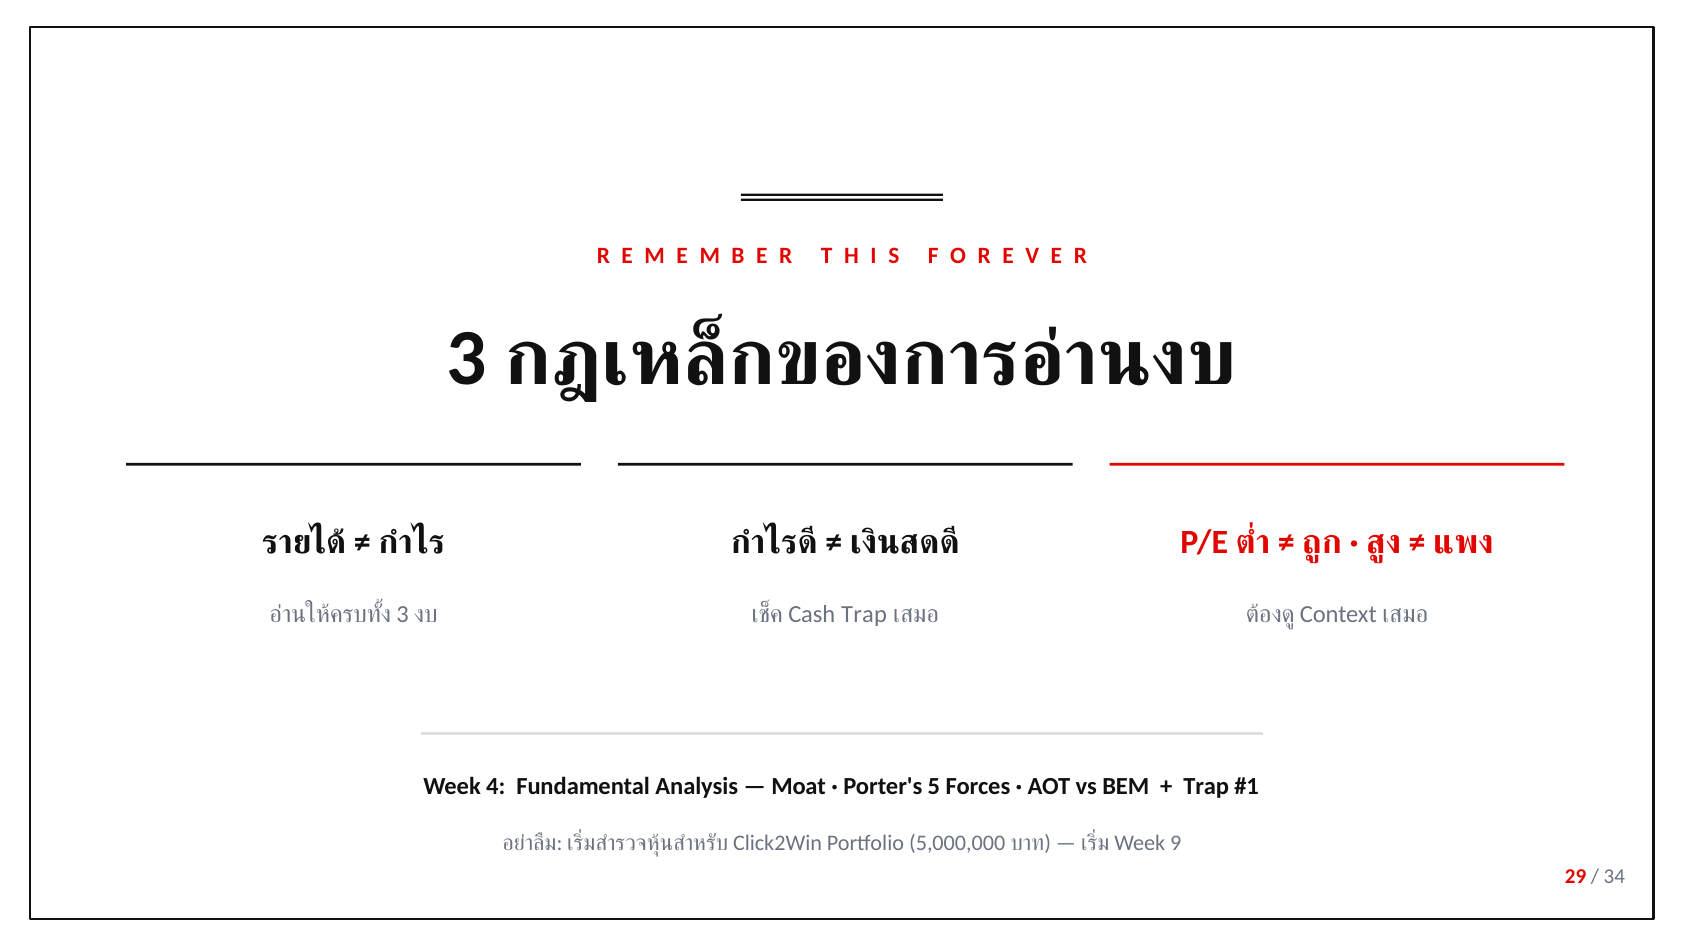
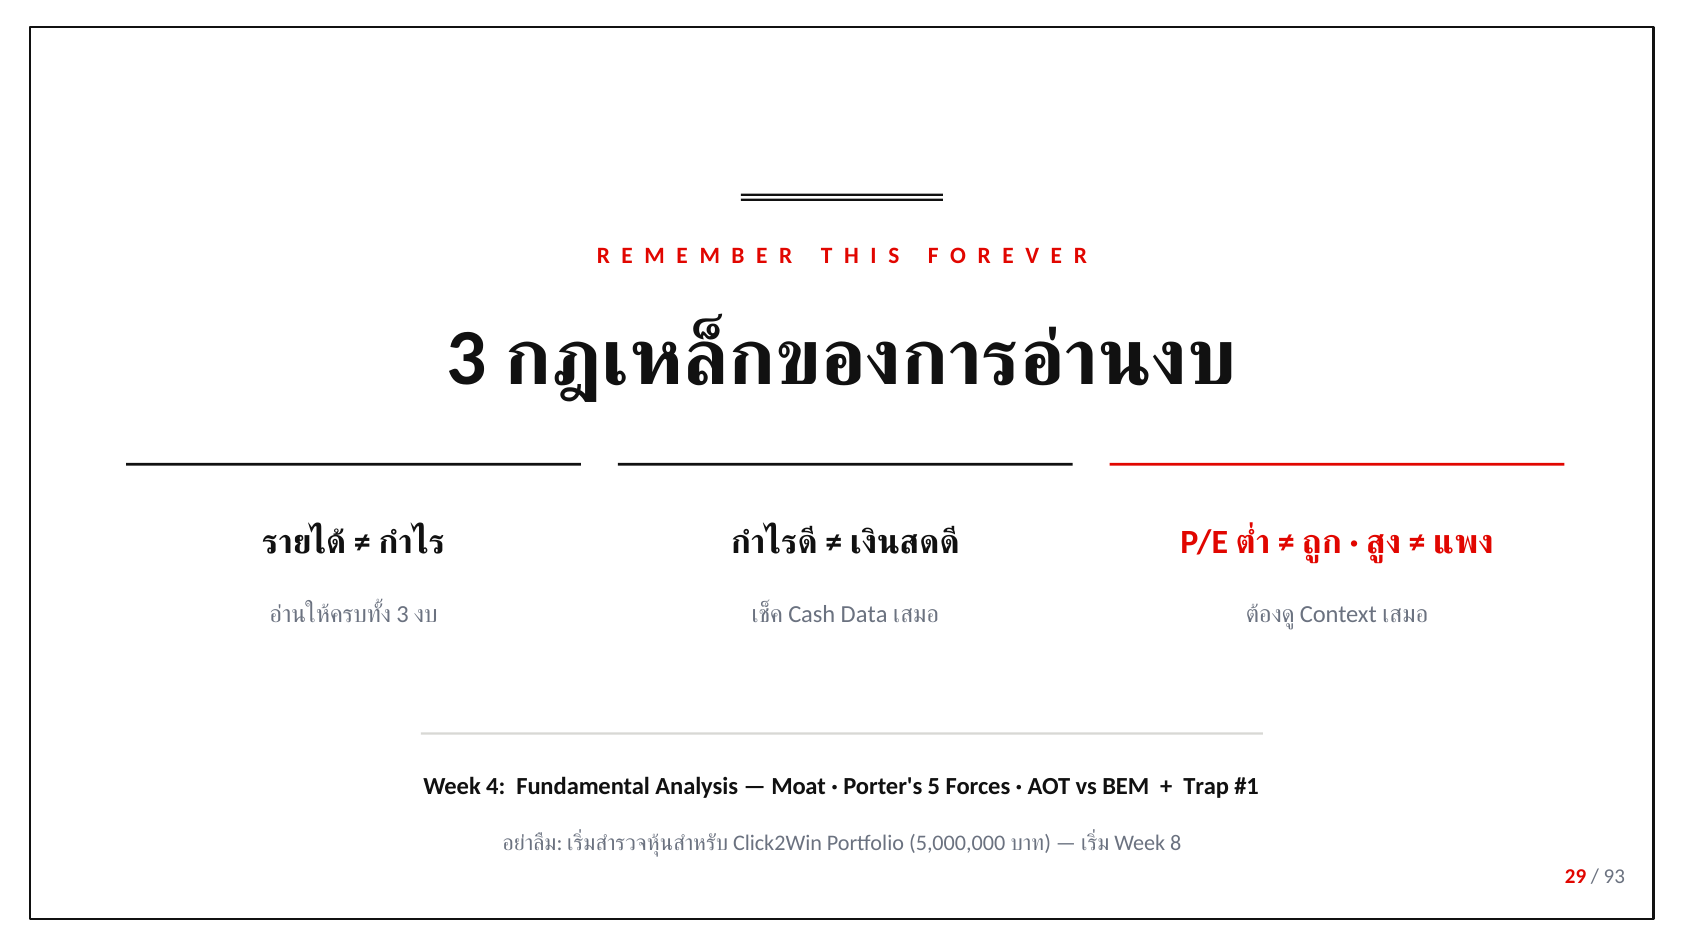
Trap: Trap -> Data (864, 614)
9: 9 -> 8 (1176, 843)
34: 34 -> 93 (1614, 877)
